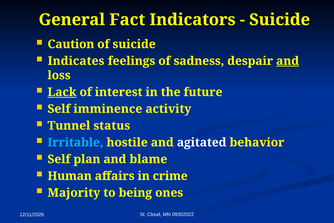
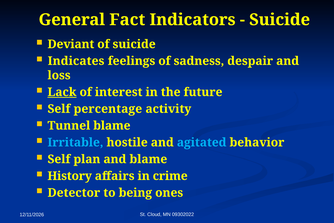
Caution: Caution -> Deviant (71, 44)
and underline: present -> none (288, 61)
imminence: imminence -> percentage (108, 109)
Tunnel status: status -> blame (112, 125)
agitated colour: white -> light blue (202, 142)
Human: Human -> History (70, 176)
Majority: Majority -> Detector (74, 192)
